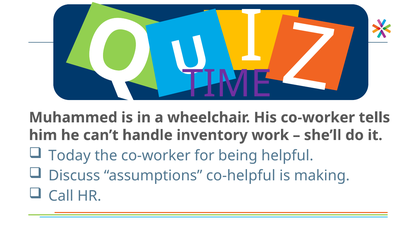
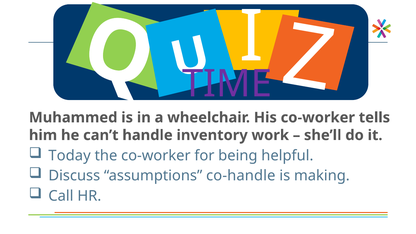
co-helpful: co-helpful -> co-handle (241, 176)
